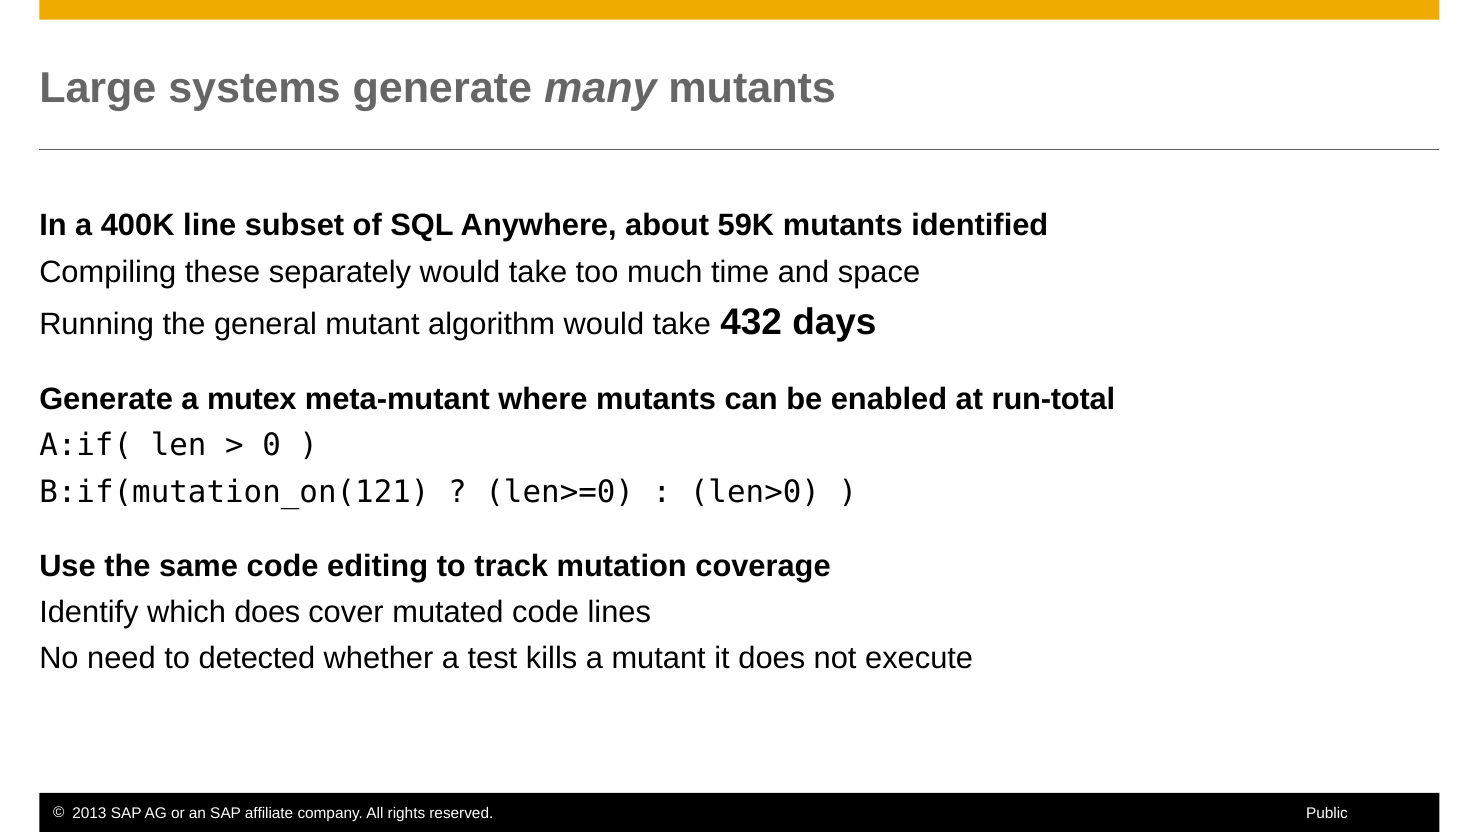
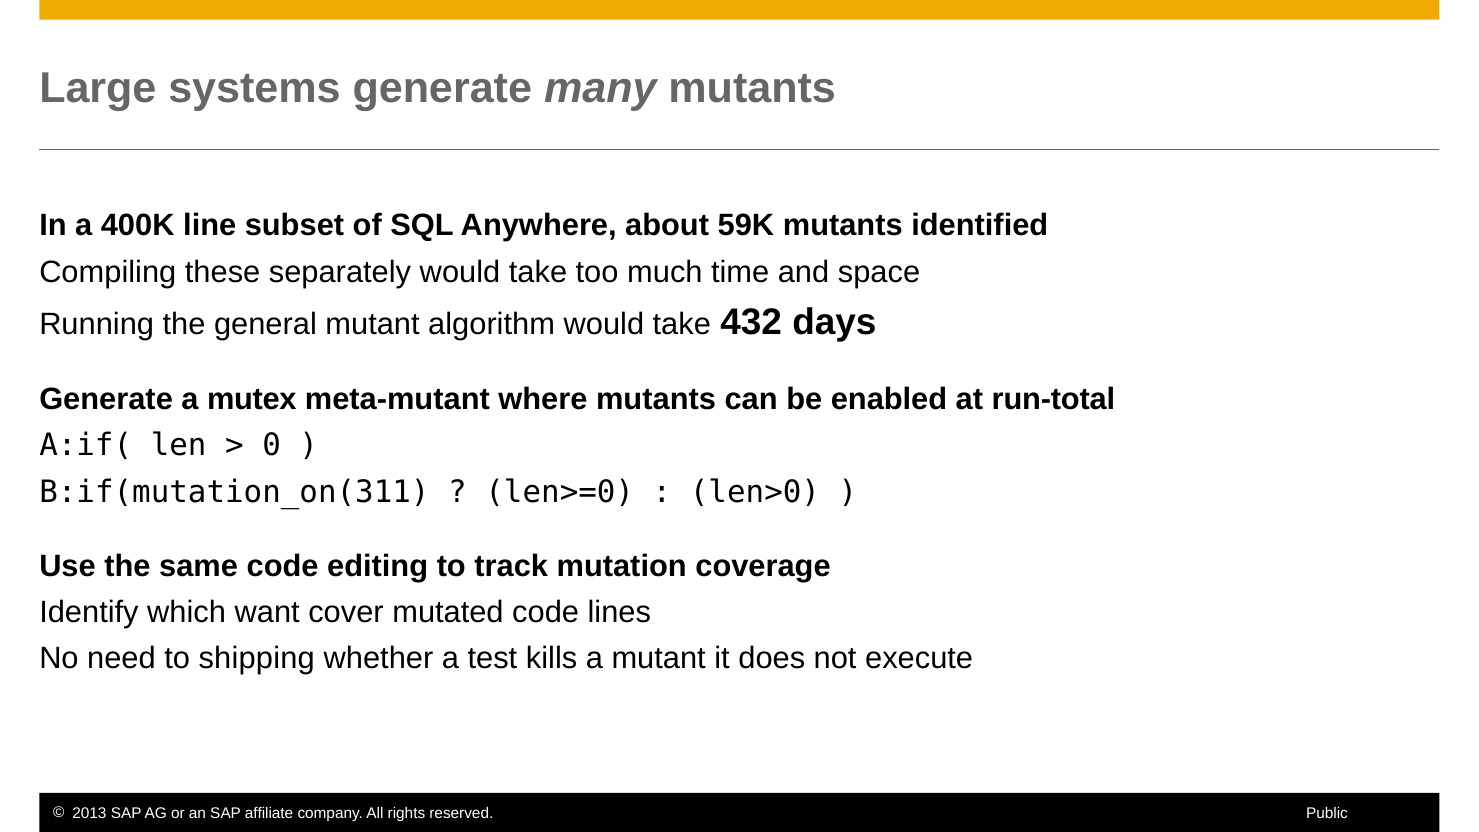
B:if(mutation_on(121: B:if(mutation_on(121 -> B:if(mutation_on(311 (234, 492)
which does: does -> want (267, 612)
detected: detected -> shipping (257, 658)
